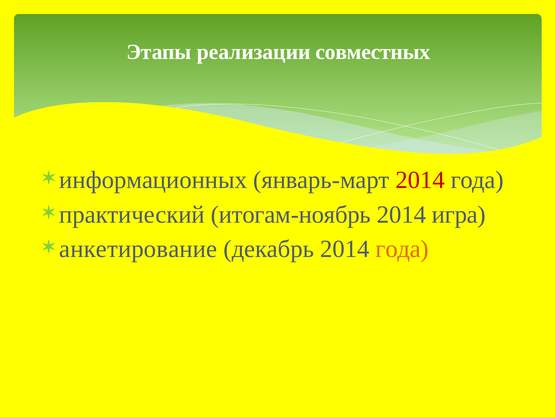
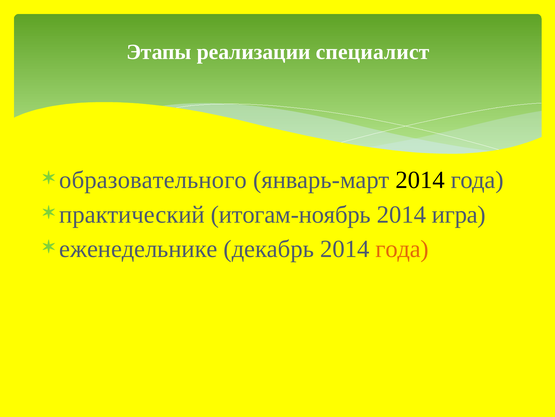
совместных: совместных -> специалист (373, 52)
информационных: информационных -> образовательного (153, 180)
2014 colour: red -> black (420, 180)
анкетирование: анкетирование -> еженедельнике (138, 249)
